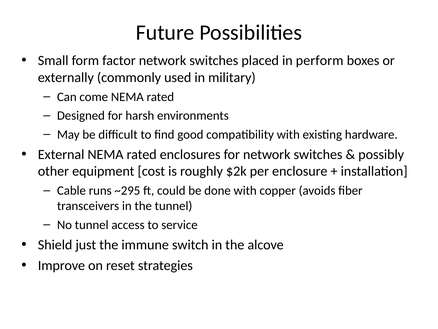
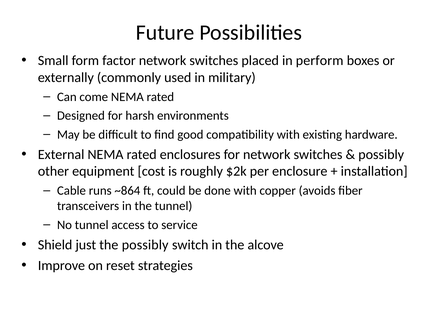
~295: ~295 -> ~864 (127, 190)
the immune: immune -> possibly (145, 245)
